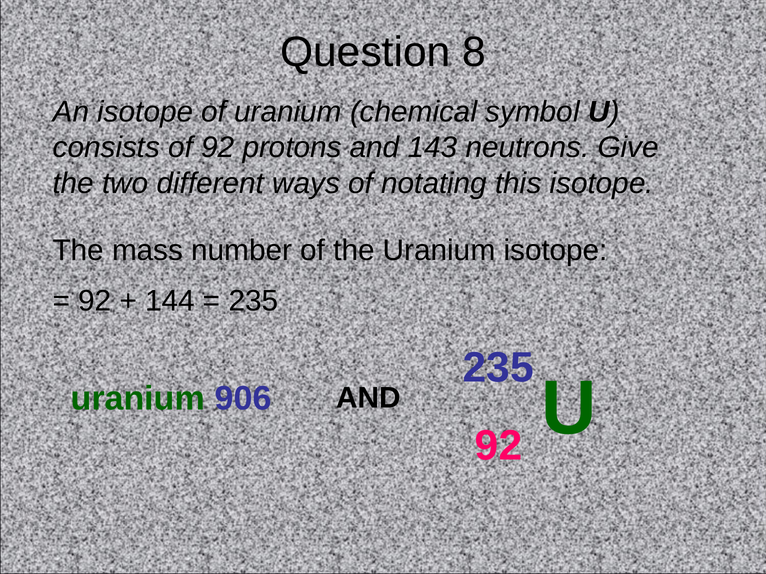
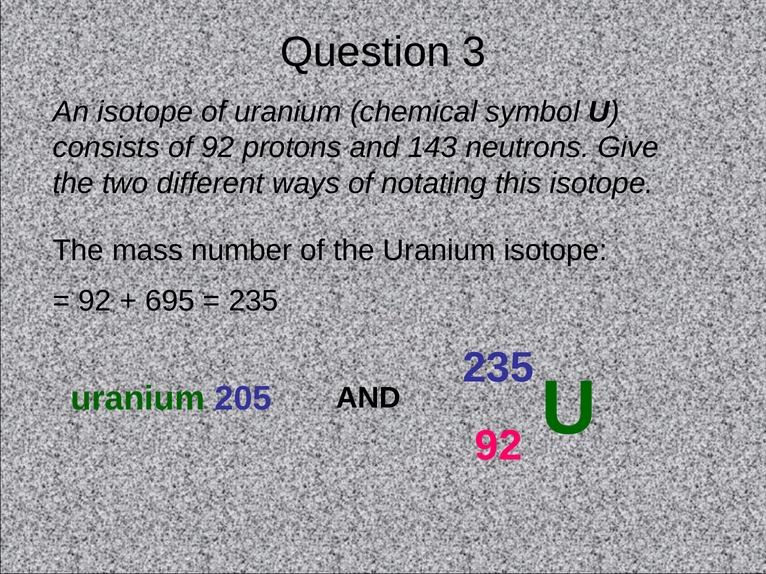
8: 8 -> 3 (474, 52)
144: 144 -> 695 (170, 301)
906: 906 -> 205 (243, 399)
